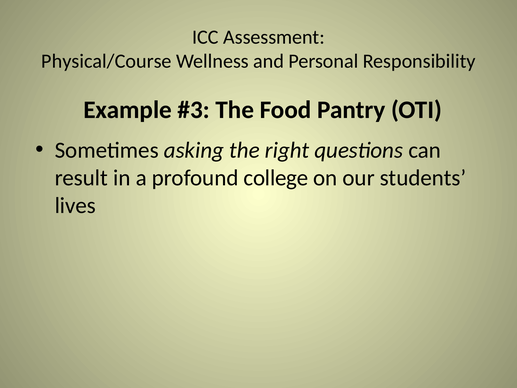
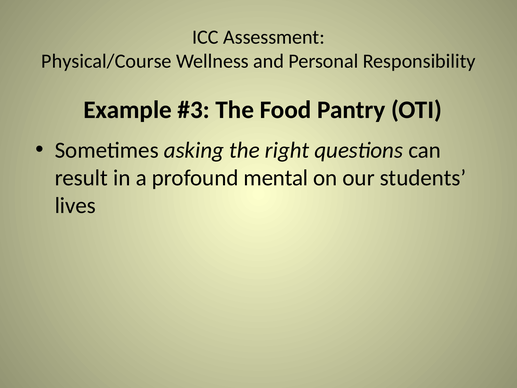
college: college -> mental (276, 178)
